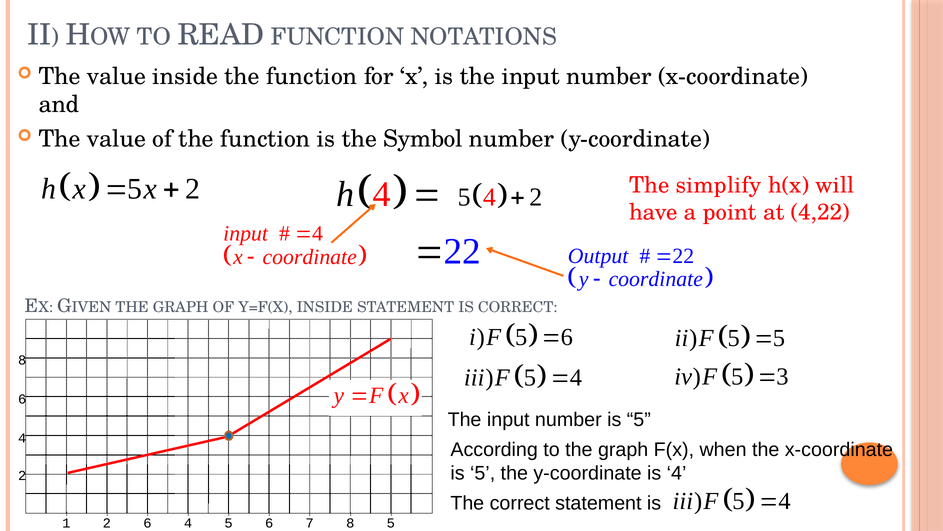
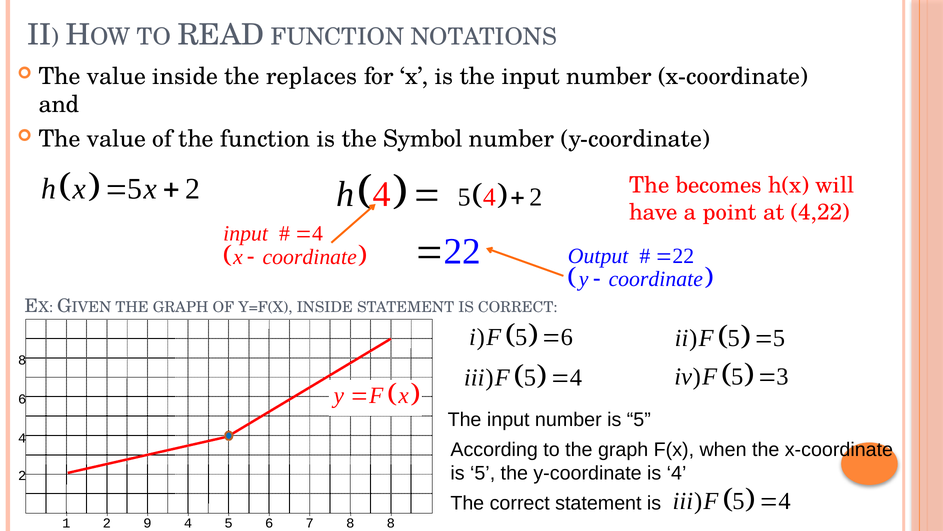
inside the function: function -> replaces (312, 76)
simplify: simplify -> becomes (719, 185)
2 6: 6 -> 9 (147, 523)
8 5: 5 -> 8 (391, 523)
